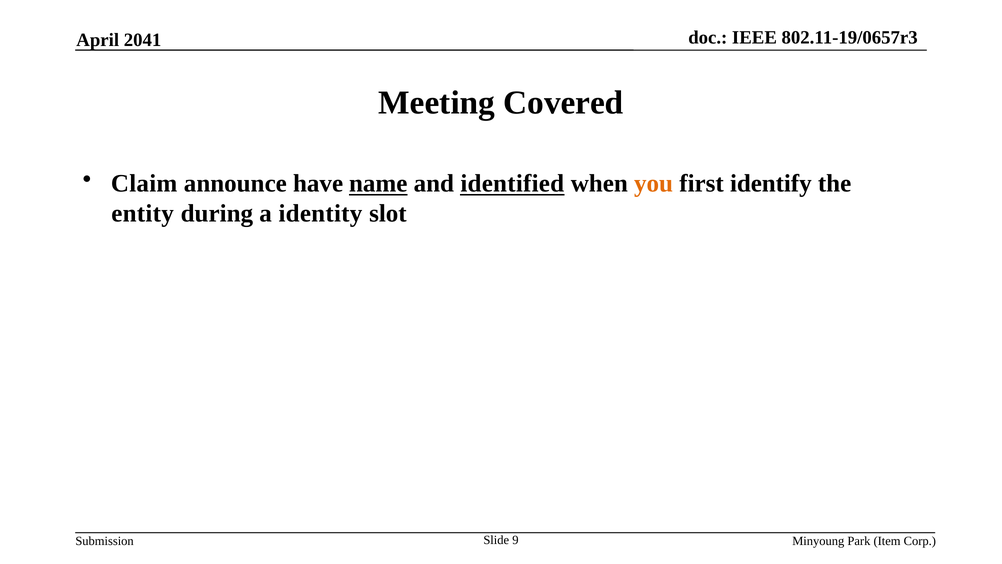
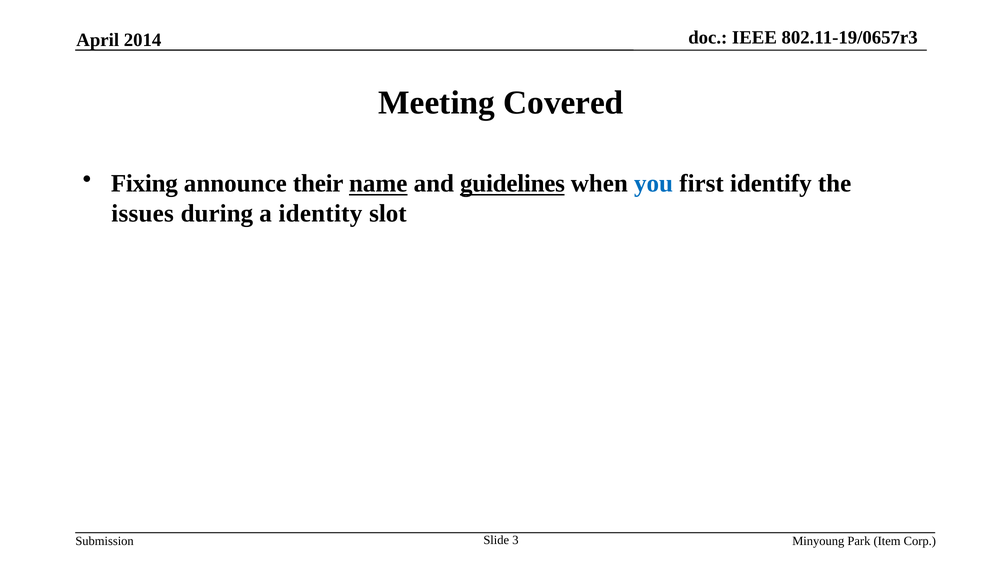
2041: 2041 -> 2014 (143, 40)
Claim: Claim -> Fixing (144, 183)
have: have -> their (318, 183)
identified: identified -> guidelines (513, 183)
you colour: orange -> blue (654, 183)
entity: entity -> issues (143, 213)
9: 9 -> 3 (515, 540)
